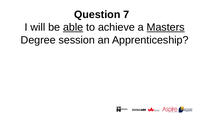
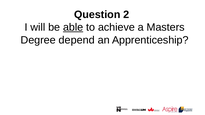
7: 7 -> 2 (126, 15)
Masters underline: present -> none (166, 27)
session: session -> depend (77, 40)
